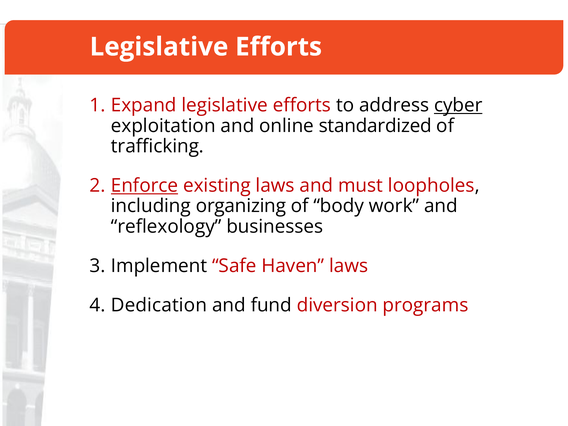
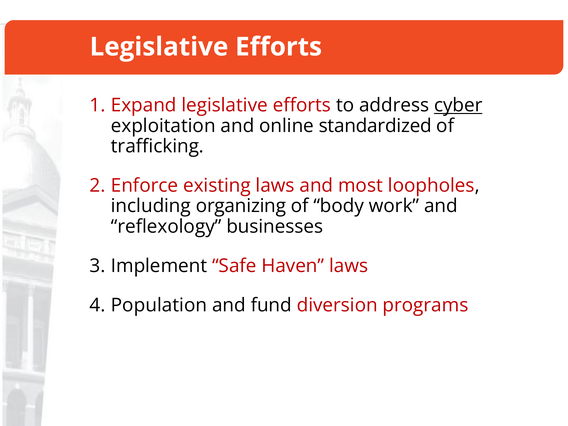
Enforce underline: present -> none (145, 186)
must: must -> most (361, 186)
Dedication: Dedication -> Population (159, 305)
